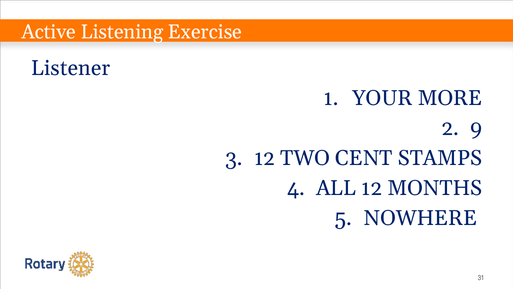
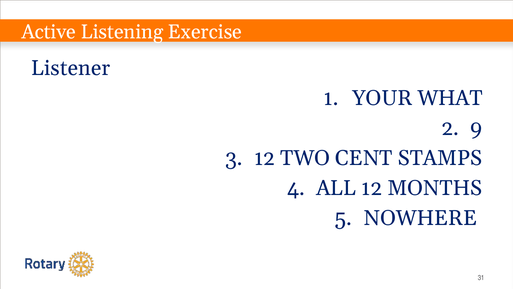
MORE: MORE -> WHAT (450, 98)
